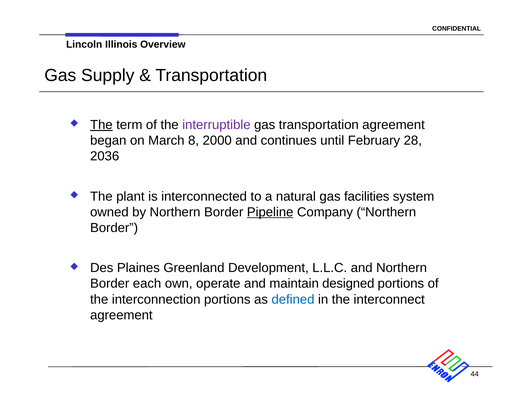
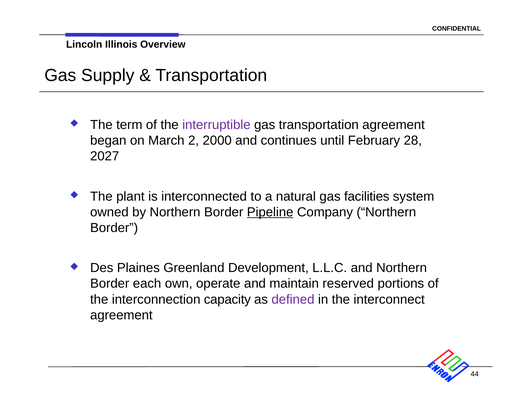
The underline: present -> none (101, 125)
8: 8 -> 2 (194, 140)
2036: 2036 -> 2027 (105, 156)
designed: designed -> reserved (348, 283)
interconnection portions: portions -> capacity (227, 299)
defined colour: blue -> purple (293, 299)
